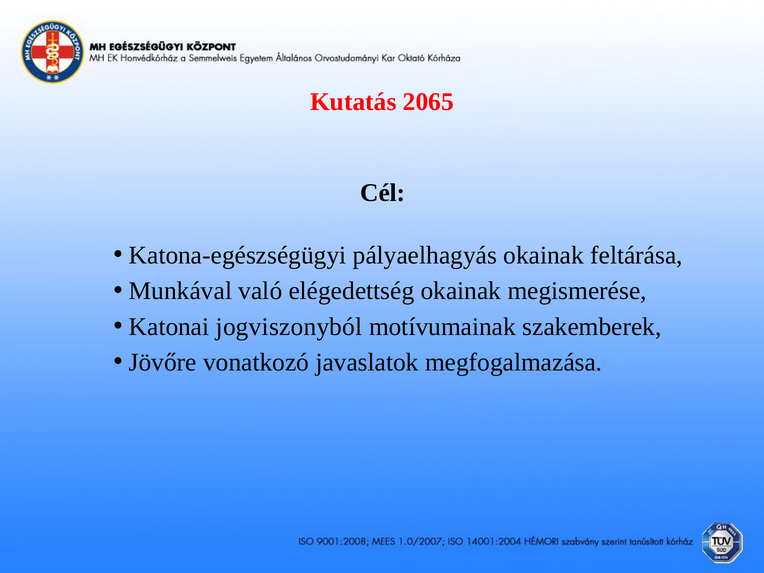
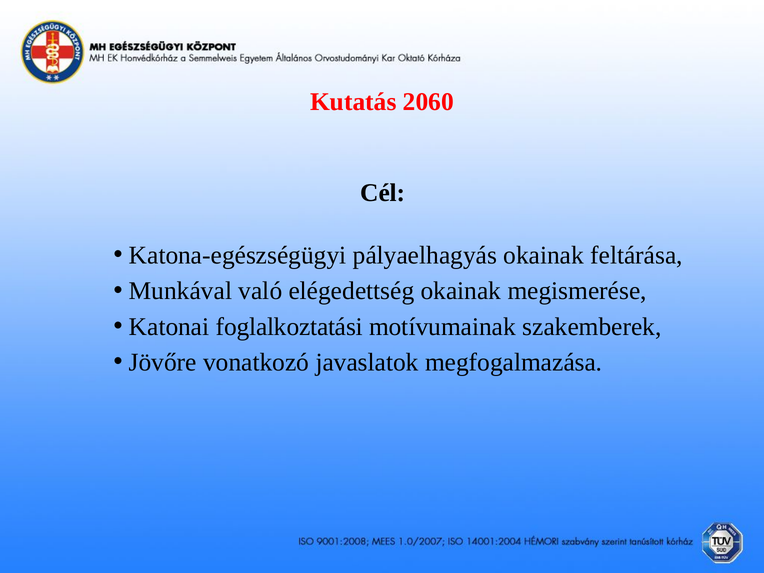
2065: 2065 -> 2060 (428, 102)
jogviszonyból: jogviszonyból -> foglalkoztatási (289, 327)
